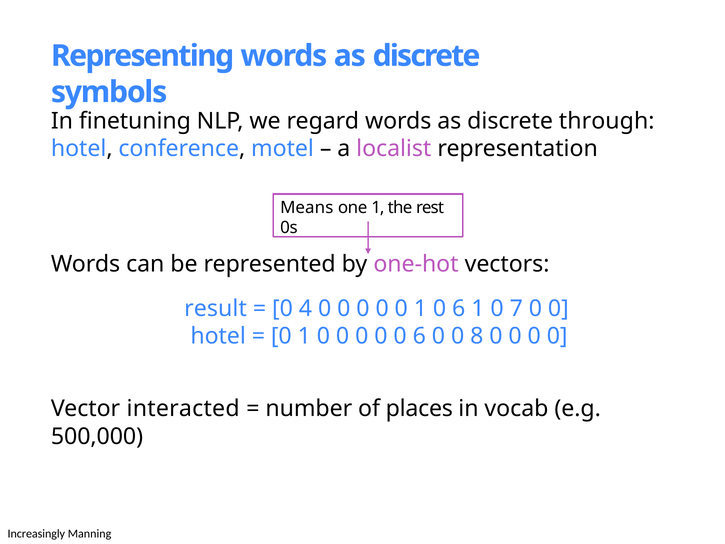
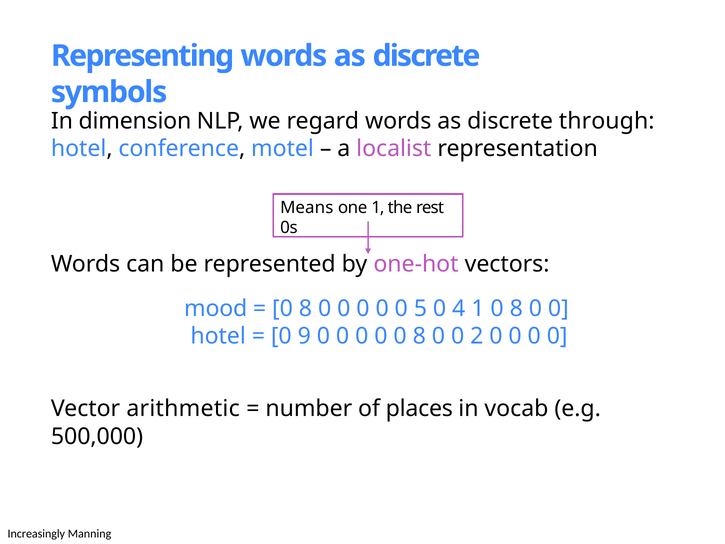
finetuning: finetuning -> dimension (135, 121)
result: result -> mood (216, 308)
4: 4 -> 8 (305, 308)
0 0 1: 1 -> 5 (420, 308)
6: 6 -> 4 (459, 308)
1 0 7: 7 -> 8 (516, 308)
1: 1 -> 9 (304, 336)
0 0 6: 6 -> 8 (419, 336)
8: 8 -> 2 (477, 336)
interacted: interacted -> arithmetic (183, 409)
